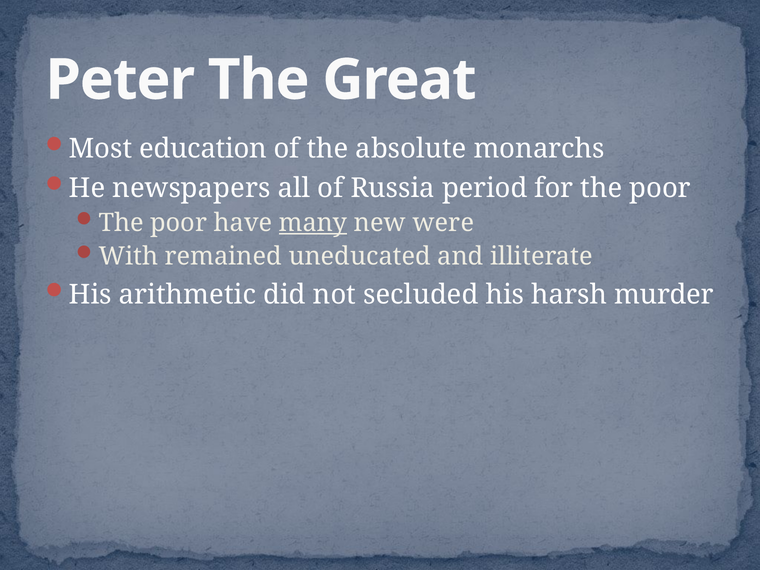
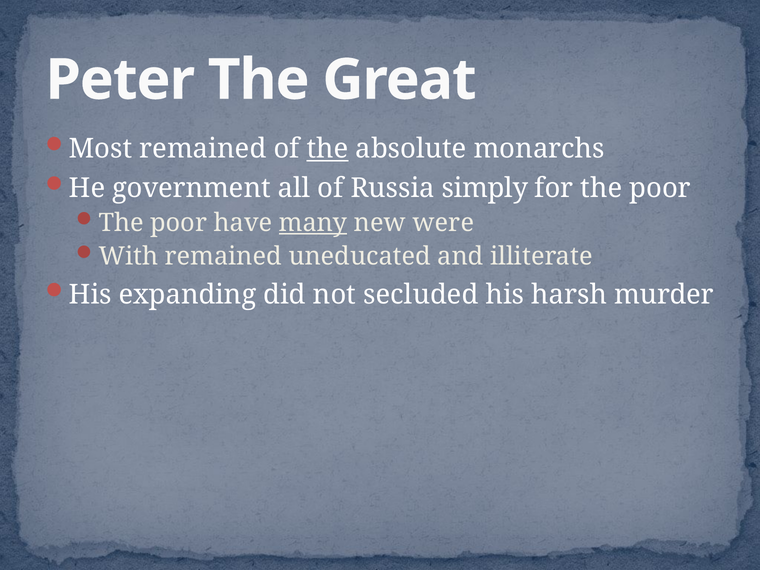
Most education: education -> remained (203, 149)
the underline: none -> present (328, 149)
newspapers: newspapers -> government (191, 188)
period: period -> simply (485, 188)
arithmetic: arithmetic -> expanding (187, 295)
